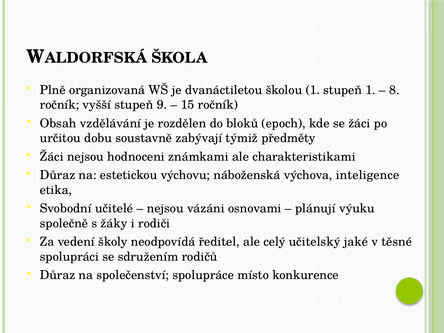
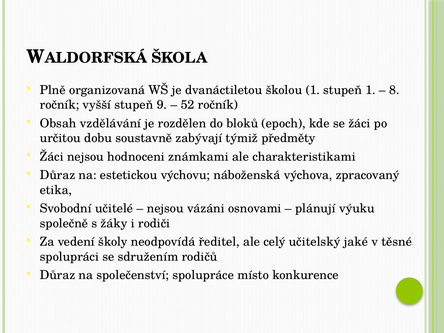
15: 15 -> 52 (188, 105)
inteligence: inteligence -> zpracovaný (368, 175)
